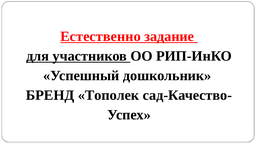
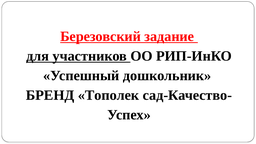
Естественно: Естественно -> Березовский (101, 36)
